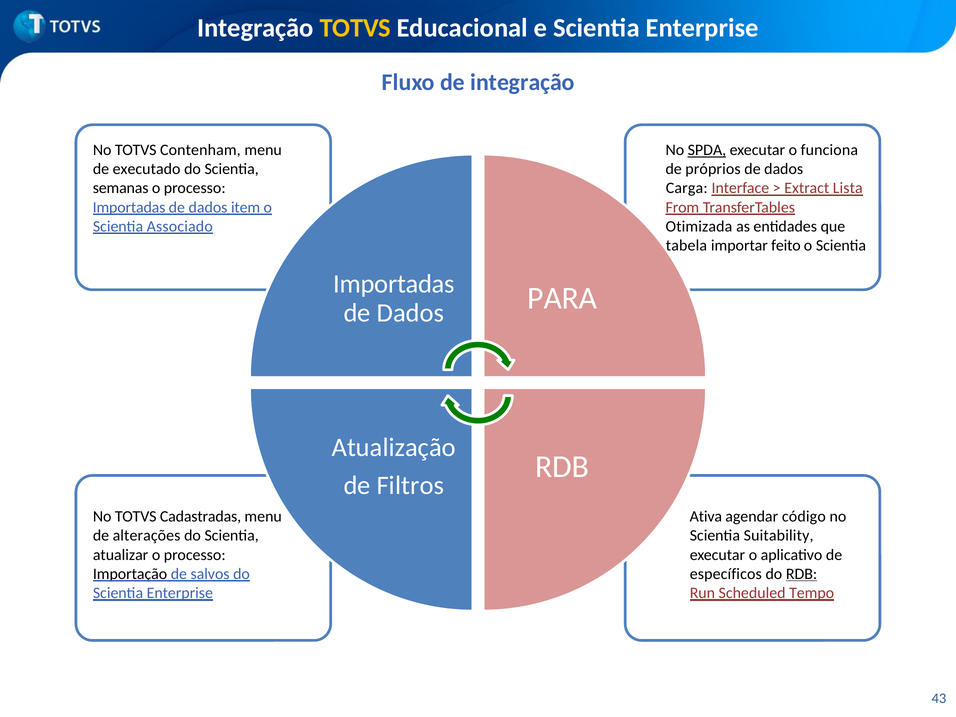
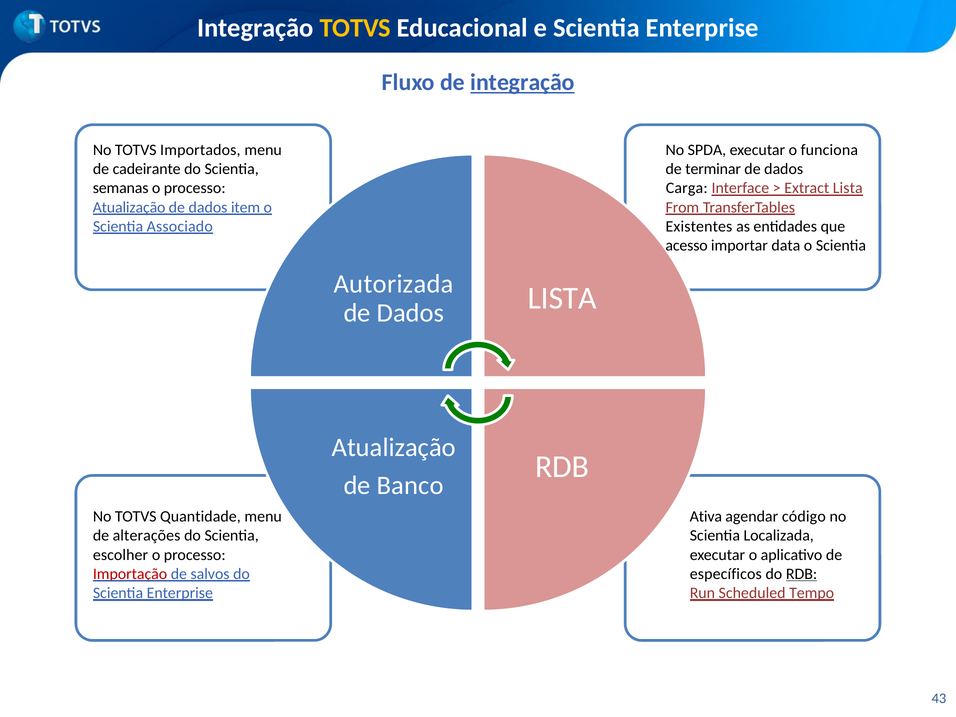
integração underline: none -> present (523, 83)
Contenham: Contenham -> Importados (200, 150)
SPDA underline: present -> none (707, 150)
executado: executado -> cadeirante (147, 169)
próprios: próprios -> terminar (713, 169)
Importadas: Importadas -> Atualização (129, 207)
Otimizada: Otimizada -> Existentes (699, 226)
tabela: tabela -> acesso (687, 246)
feito: feito -> data (786, 246)
Importadas: Importadas -> Autorizada (394, 284)
Dados PARA: PARA -> LISTA (562, 298)
Filtros: Filtros -> Banco (410, 486)
Cadastradas: Cadastradas -> Quantidade (200, 517)
Suitability: Suitability -> Localizada (779, 536)
atualizar: atualizar -> escolher (121, 555)
Importação colour: black -> red (130, 574)
